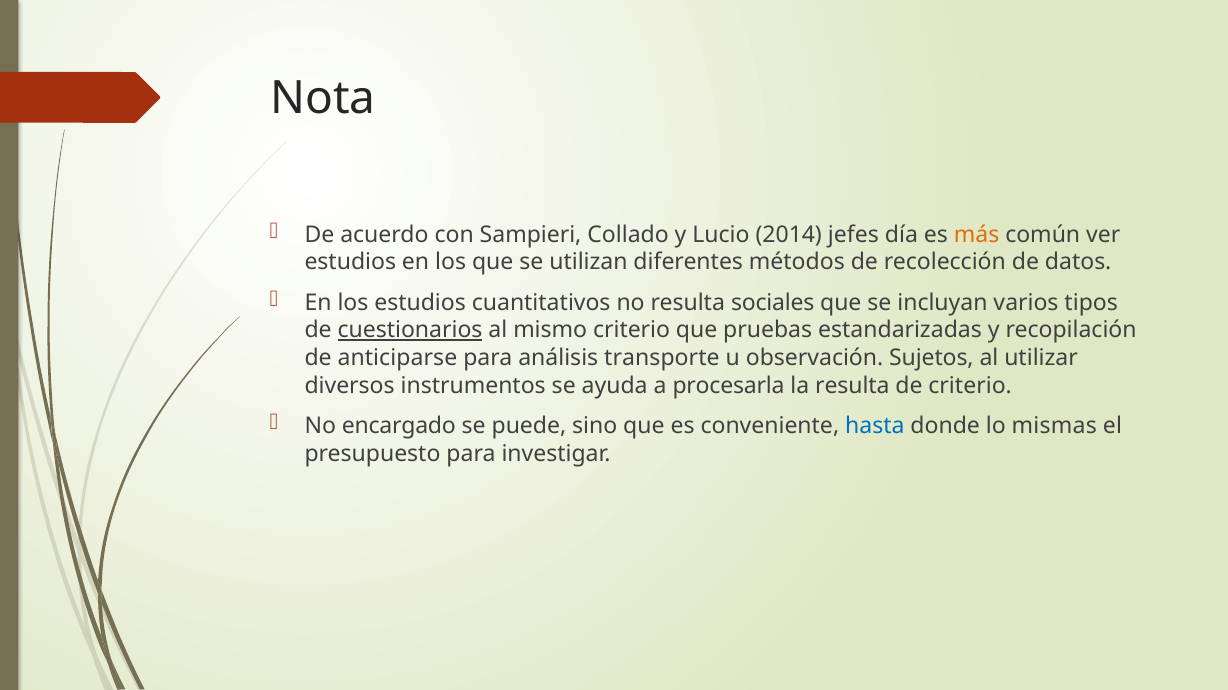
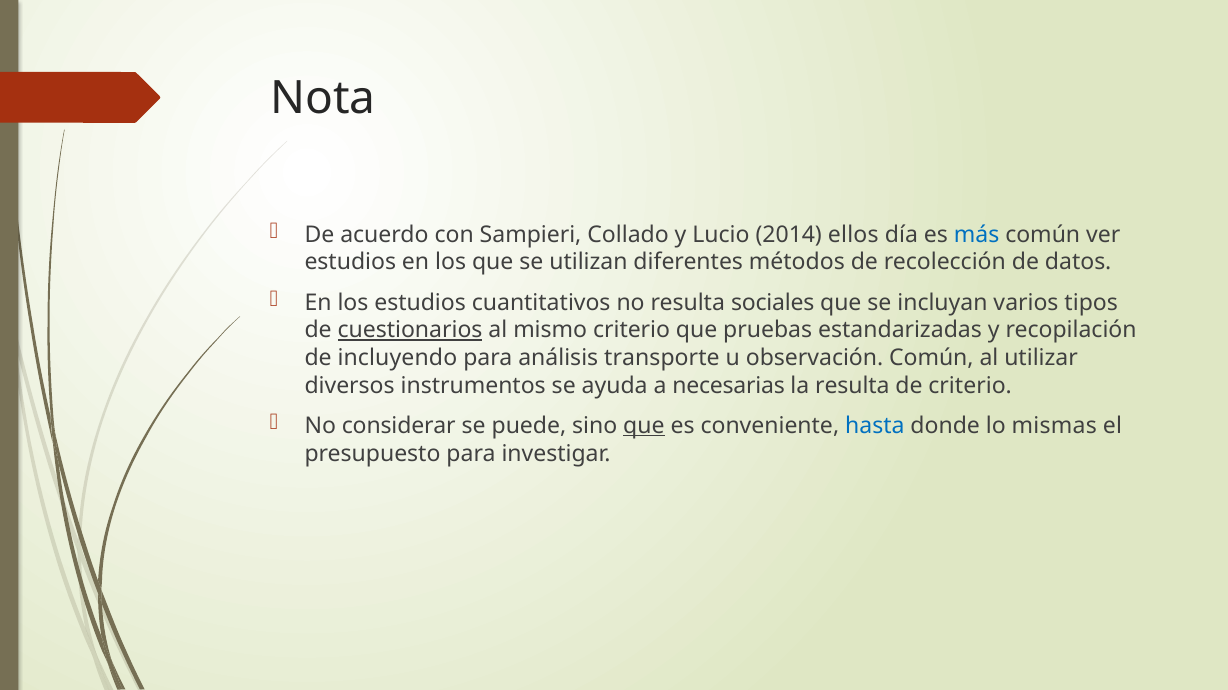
jefes: jefes -> ellos (853, 235)
más colour: orange -> blue (977, 235)
anticiparse: anticiparse -> incluyendo (397, 358)
observación Sujetos: Sujetos -> Común (931, 358)
procesarla: procesarla -> necesarias (729, 386)
encargado: encargado -> considerar (399, 426)
que underline: none -> present (644, 426)
